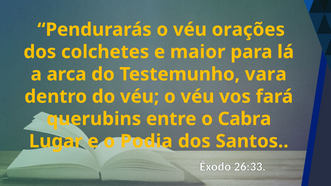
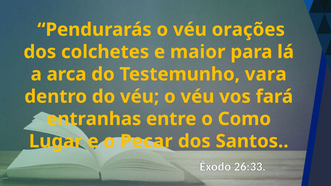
querubins: querubins -> entranhas (94, 119)
Cabra: Cabra -> Como (244, 119)
Podia: Podia -> Pecar (146, 141)
